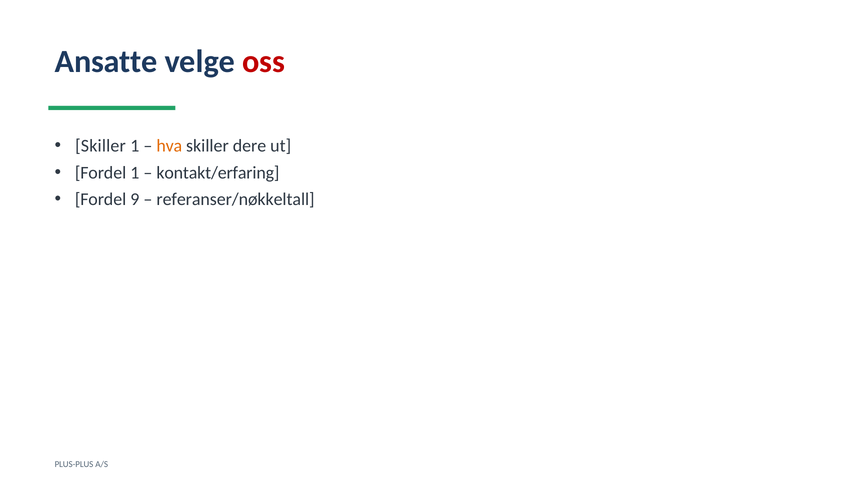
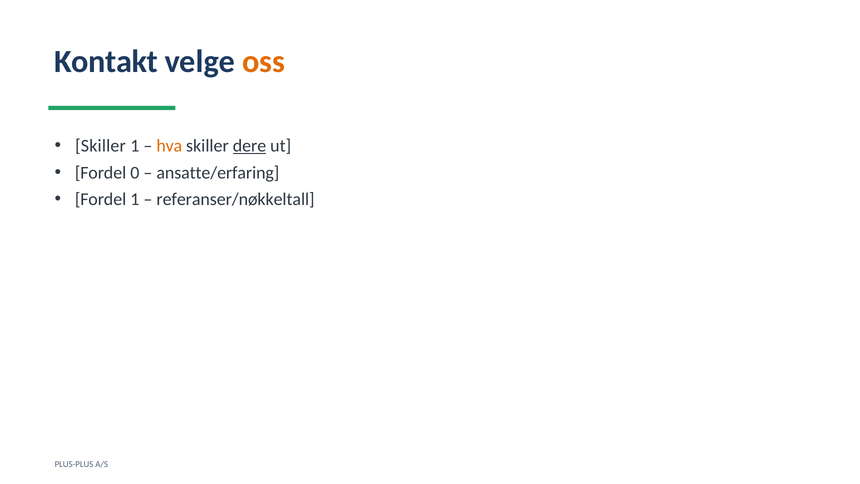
Ansatte: Ansatte -> Kontakt (106, 61)
oss colour: red -> orange (264, 61)
dere underline: none -> present (249, 146)
Fordel 1: 1 -> 0 (135, 173)
kontakt/erfaring: kontakt/erfaring -> ansatte/erfaring (218, 173)
Fordel 9: 9 -> 1 (135, 199)
